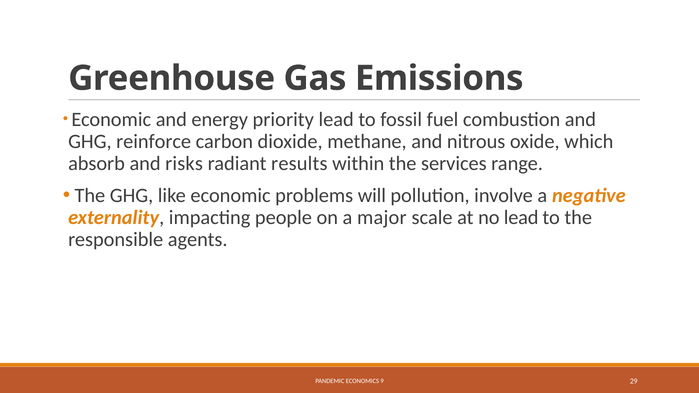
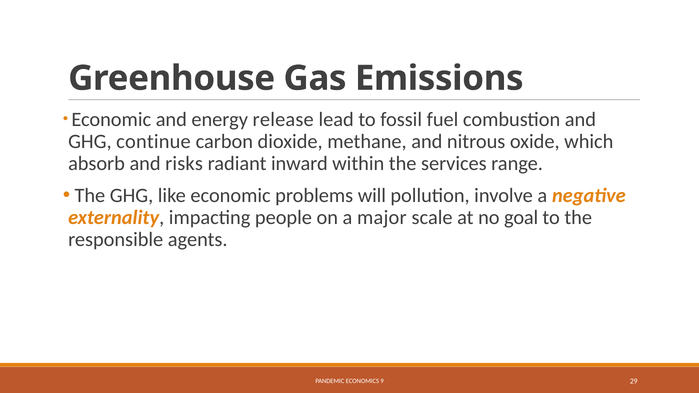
priority: priority -> release (283, 119)
reinforce: reinforce -> continue (154, 141)
results: results -> inward (299, 163)
no lead: lead -> goal (521, 218)
